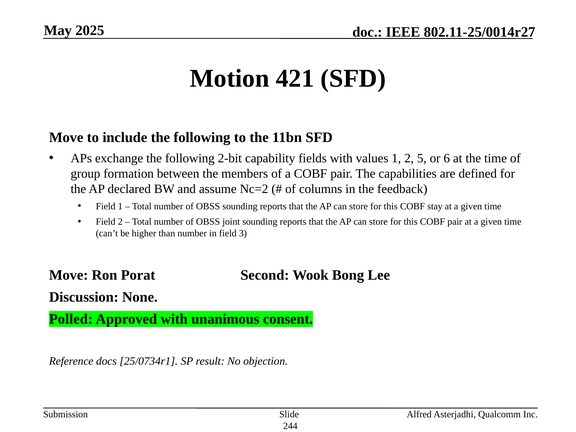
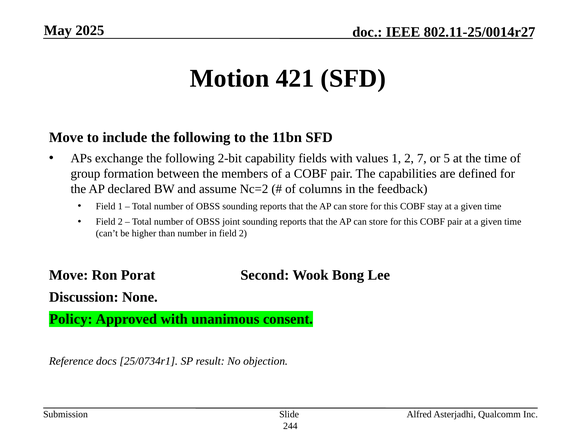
5: 5 -> 7 (422, 158)
6: 6 -> 5 (447, 158)
in field 3: 3 -> 2 (243, 233)
Polled: Polled -> Policy (71, 319)
